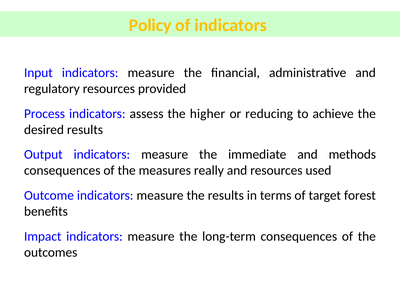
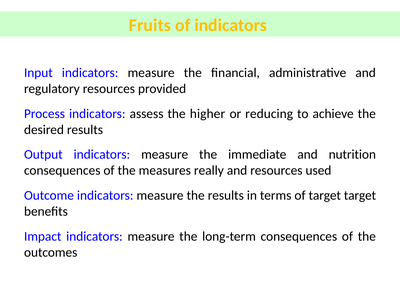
Policy: Policy -> Fruits (150, 25)
methods: methods -> nutrition (352, 155)
target forest: forest -> target (360, 195)
